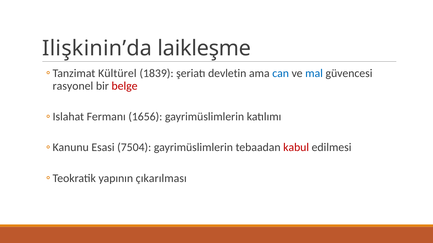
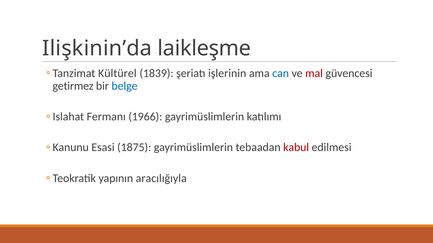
devletin: devletin -> işlerinin (227, 73)
mal colour: blue -> red (314, 73)
rasyonel: rasyonel -> getirmez (73, 86)
belge colour: red -> blue (125, 86)
1656: 1656 -> 1966 (145, 117)
7504: 7504 -> 1875 (134, 148)
çıkarılması: çıkarılması -> aracılığıyla (161, 179)
